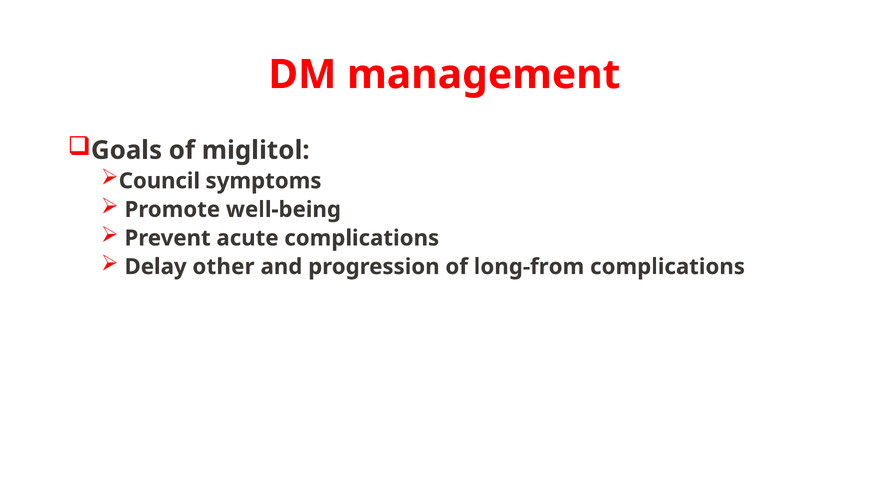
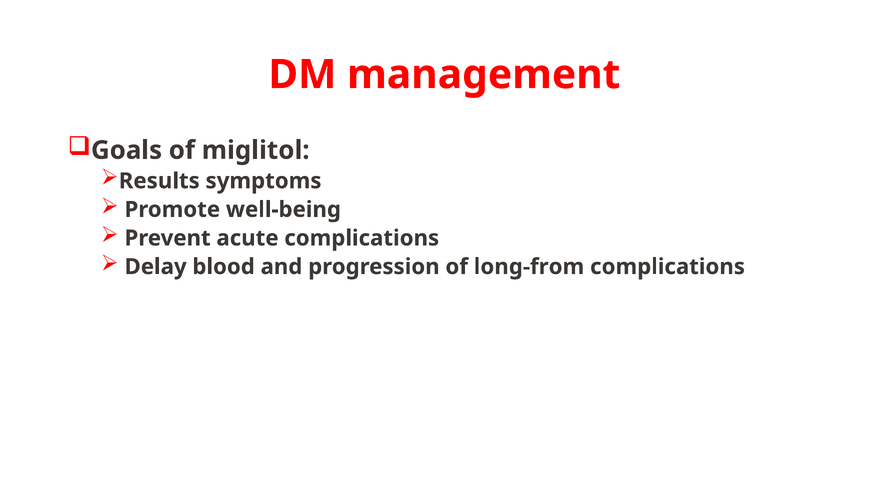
Council: Council -> Results (159, 181)
other: other -> blood (224, 267)
